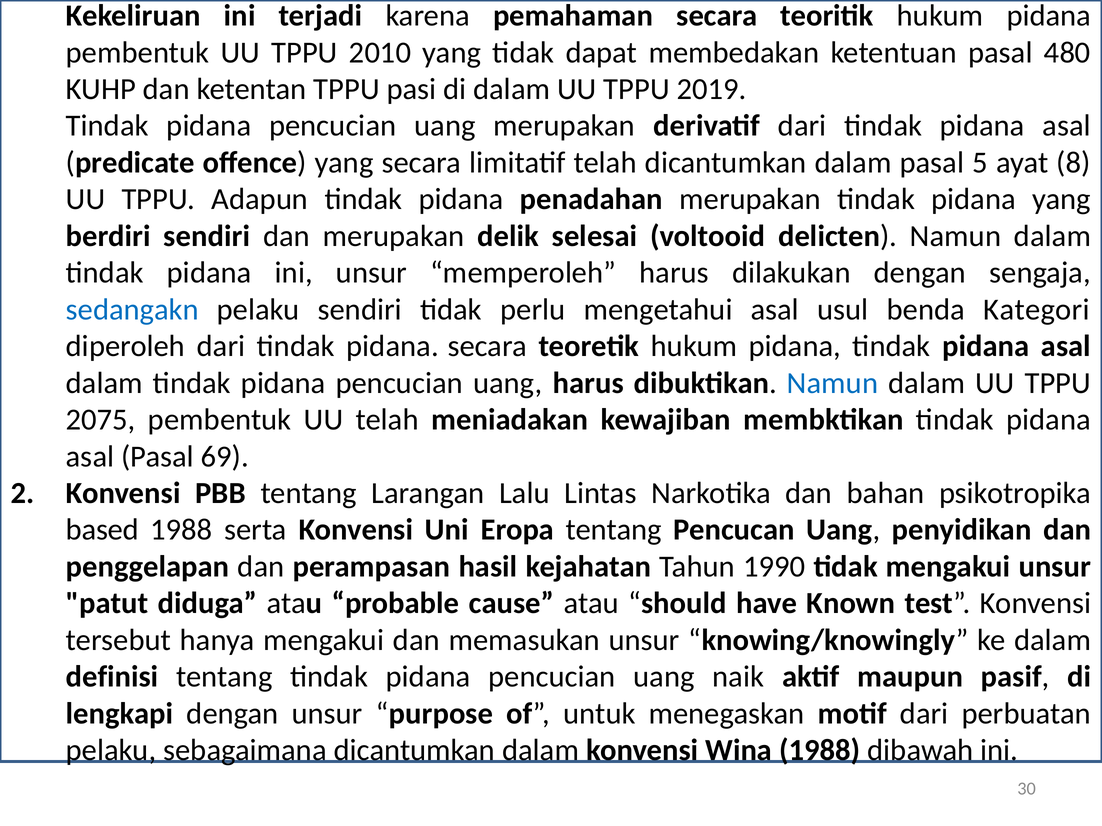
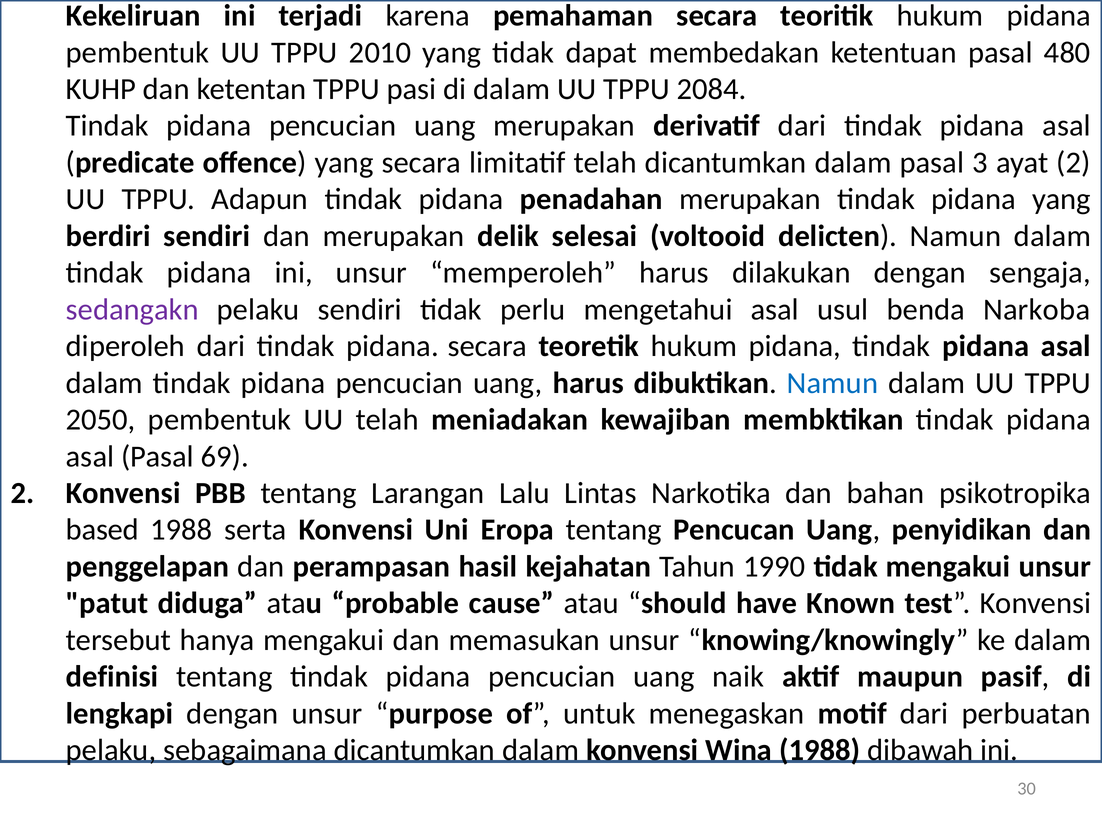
2019: 2019 -> 2084 (712, 89)
5: 5 -> 3 (980, 163)
ayat 8: 8 -> 2 (1073, 163)
sedangakn colour: blue -> purple (132, 310)
Kategori: Kategori -> Narkoba (1037, 310)
2075: 2075 -> 2050 (101, 420)
